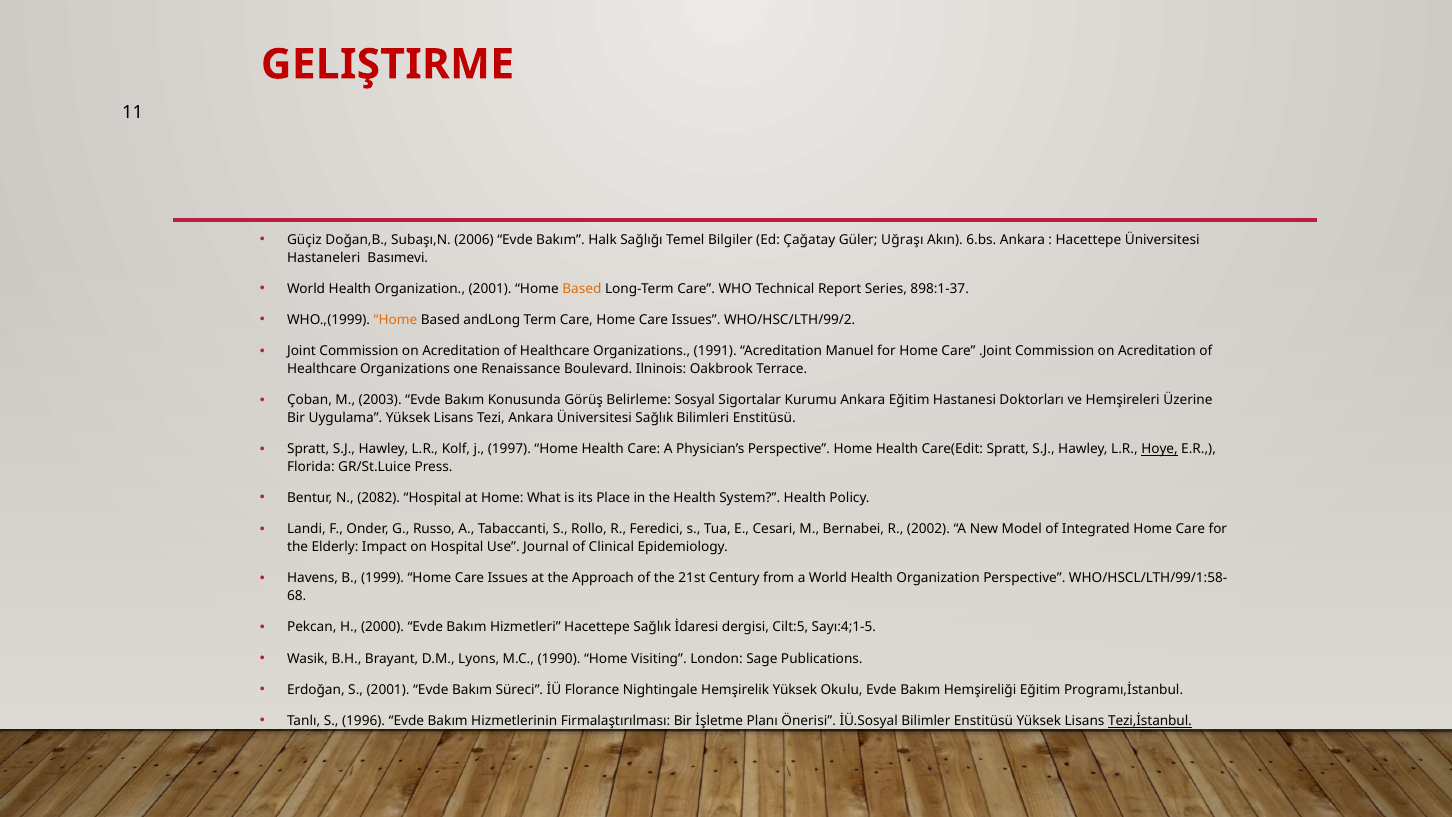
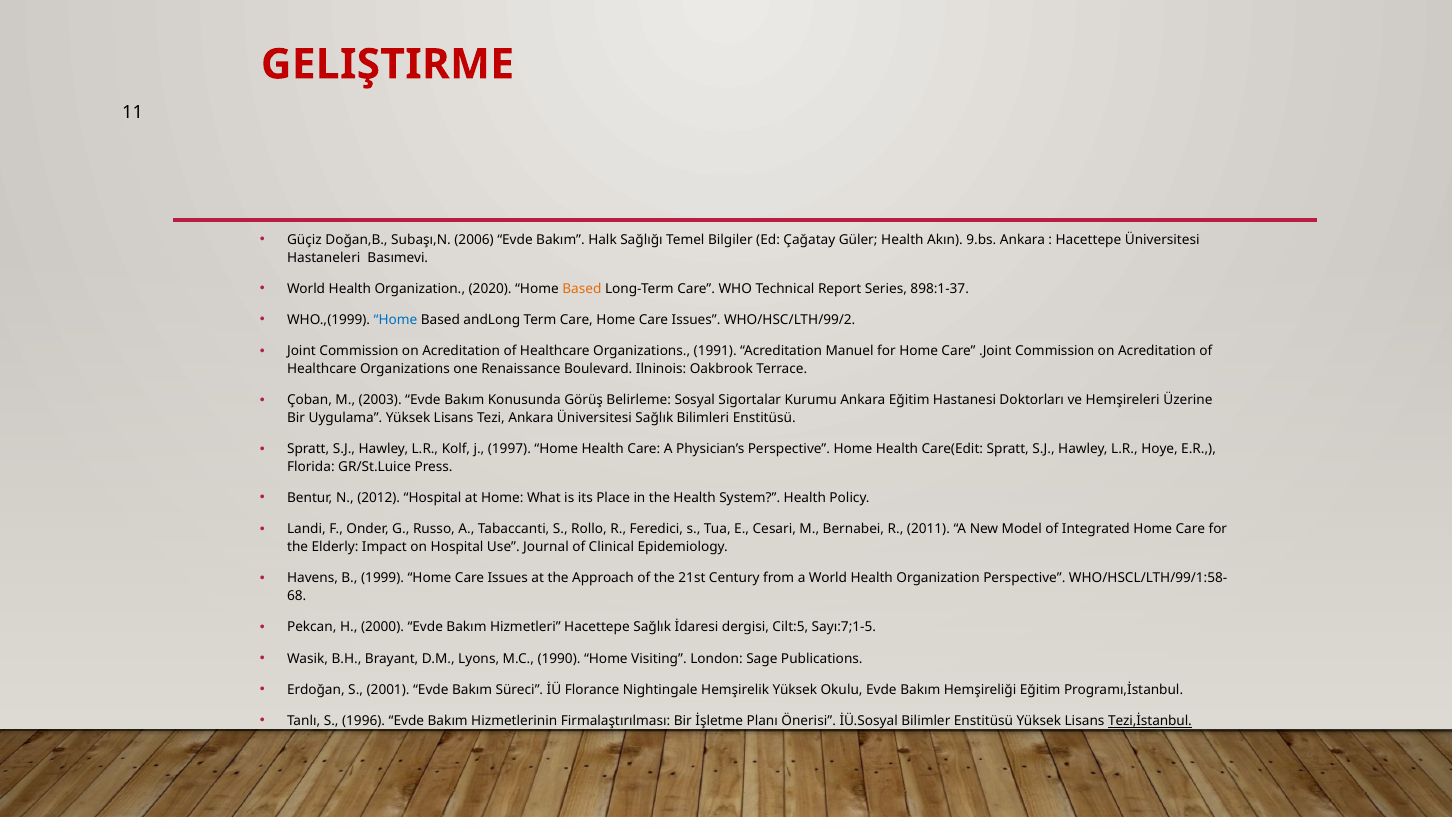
Güler Uğraşı: Uğraşı -> Health (902, 240)
6.bs: 6.bs -> 9.bs (981, 240)
Organization 2001: 2001 -> 2020 (490, 289)
Home colour: orange -> blue (396, 320)
Hoye underline: present -> none (1160, 449)
2082: 2082 -> 2012 (379, 498)
2002: 2002 -> 2011 (928, 529)
Sayı:4;1-5: Sayı:4;1-5 -> Sayı:7;1-5 (844, 627)
